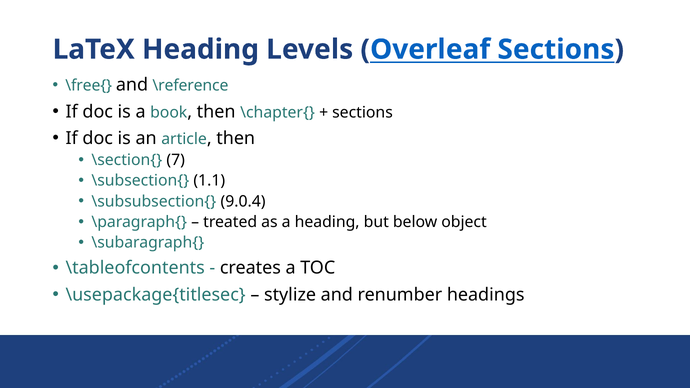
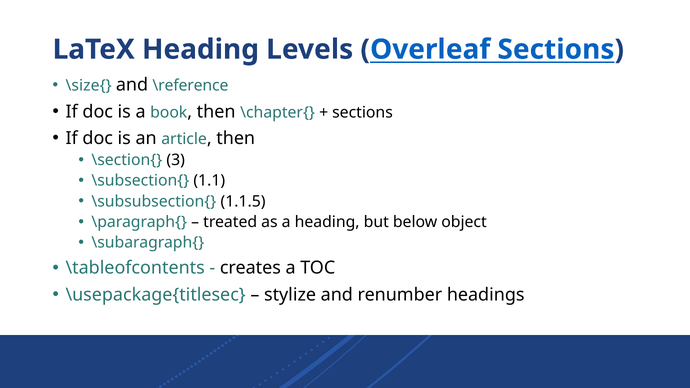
\free{: \free{ -> \size{ (89, 86)
7: 7 -> 3 (176, 160)
9.0.4: 9.0.4 -> 1.1.5 (243, 201)
